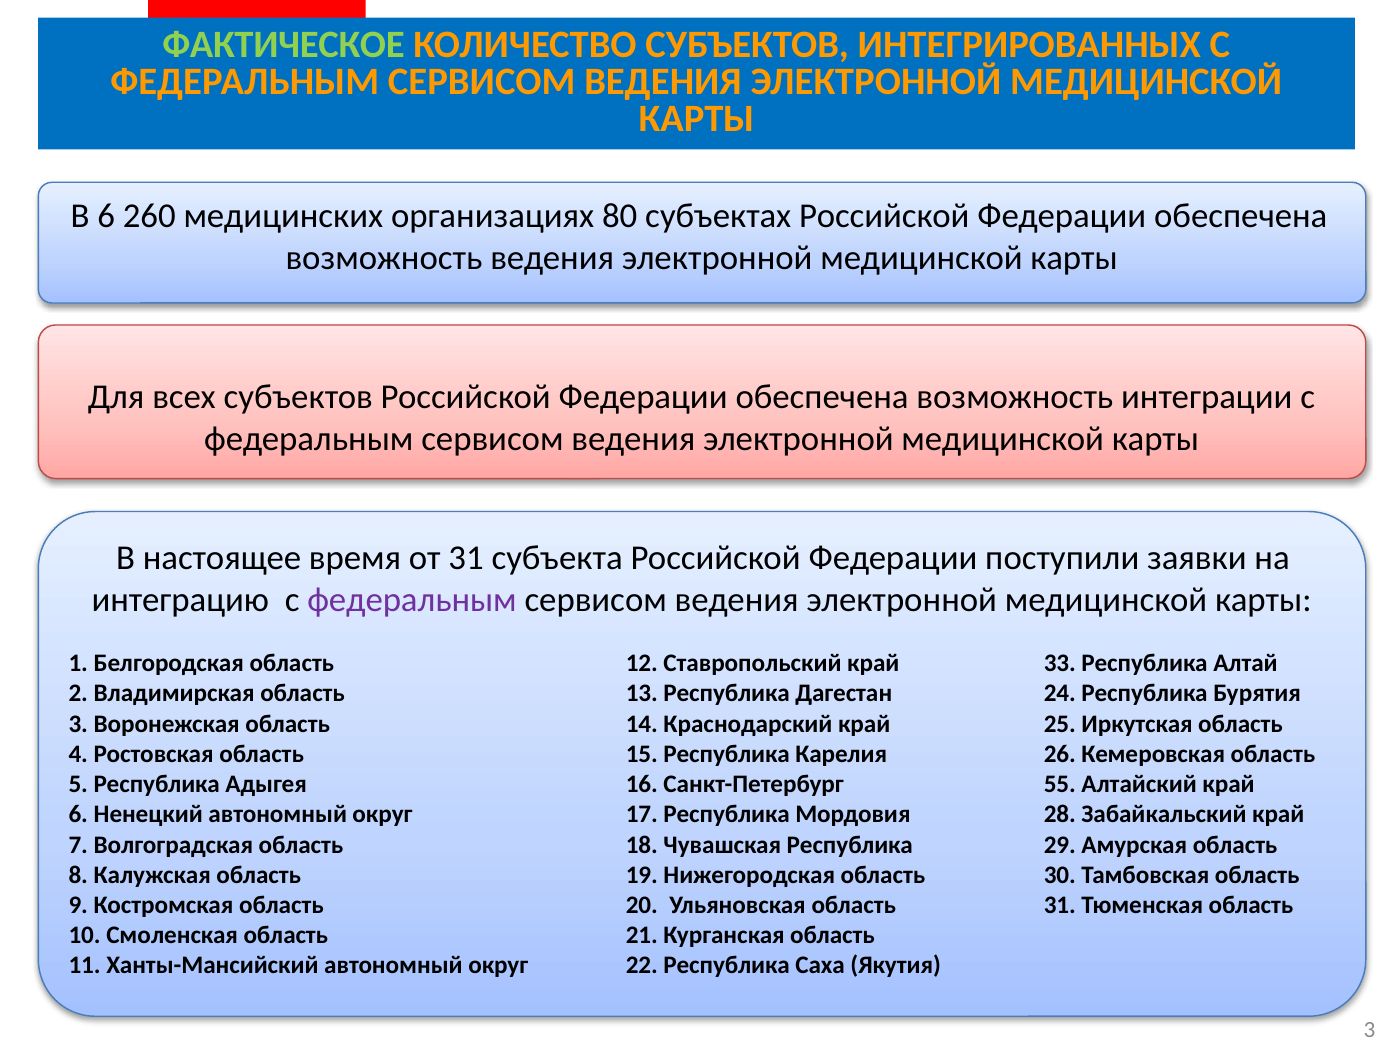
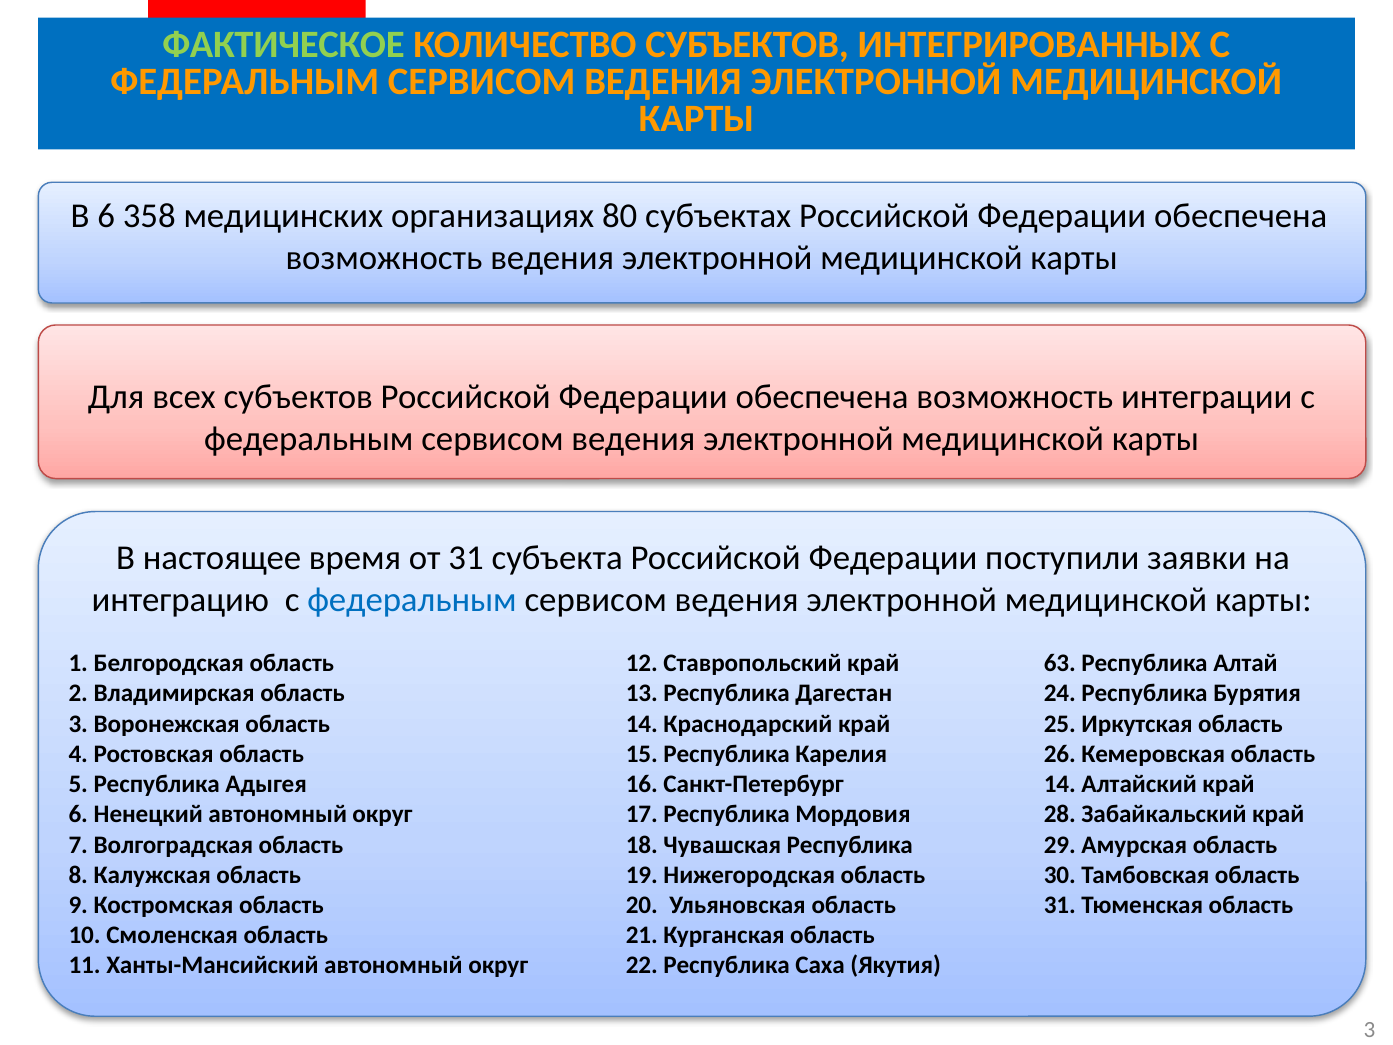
260: 260 -> 358 (149, 216)
федеральным colour: purple -> blue (412, 600)
33: 33 -> 63 (1060, 663)
Санкт-Петербург 55: 55 -> 14 (1060, 784)
